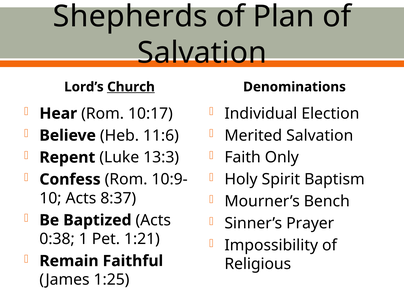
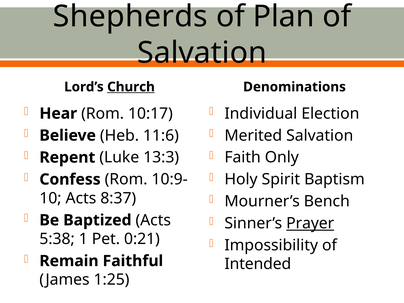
Prayer underline: none -> present (310, 223)
0:38: 0:38 -> 5:38 (57, 239)
1:21: 1:21 -> 0:21 (142, 239)
Religious: Religious -> Intended (258, 264)
